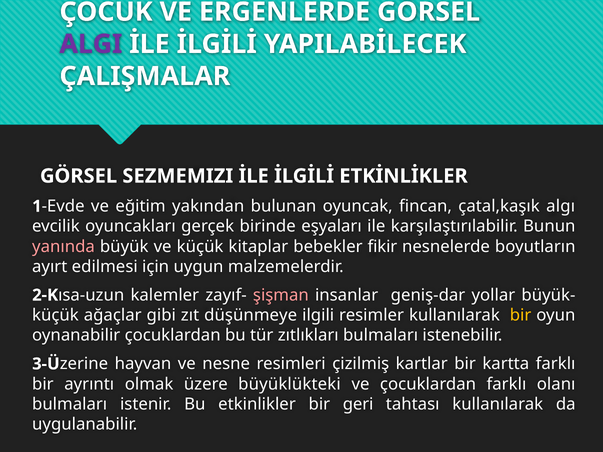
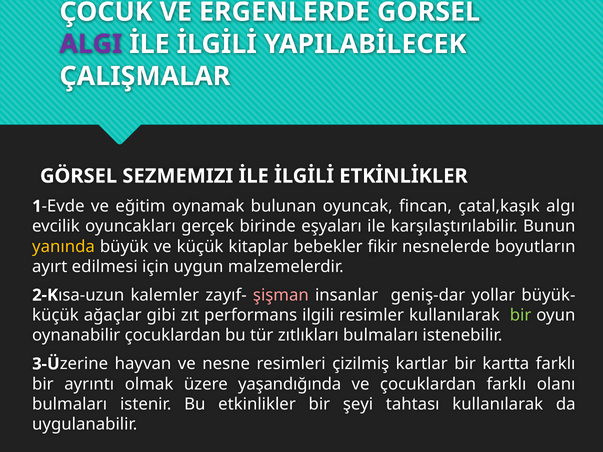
yakından: yakından -> oynamak (208, 206)
yanında colour: pink -> yellow (64, 247)
düşünmeye: düşünmeye -> performans (251, 315)
bir colour: yellow -> light green (521, 315)
büyüklükteki: büyüklükteki -> yaşandığında (290, 384)
geri: geri -> şeyi (358, 404)
